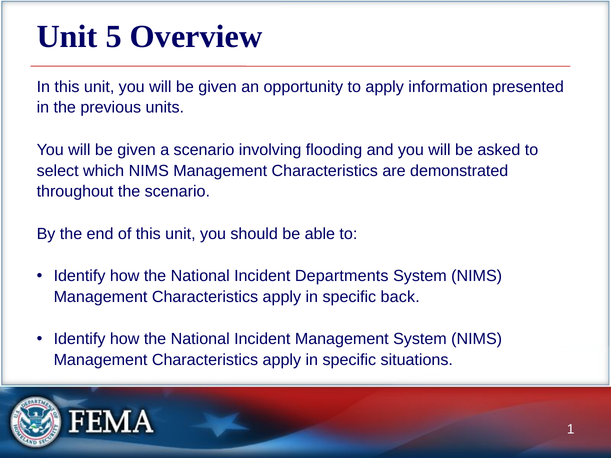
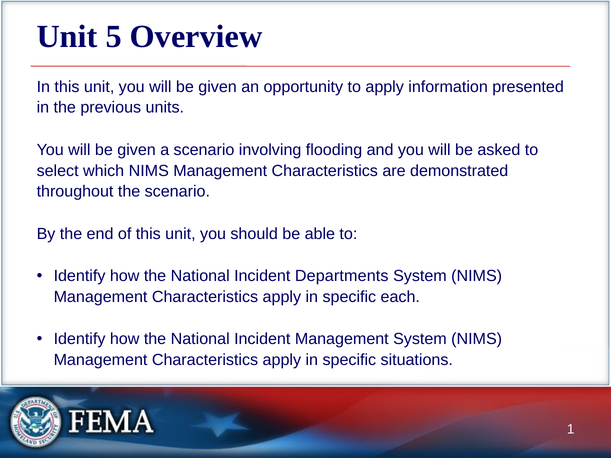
back: back -> each (400, 297)
